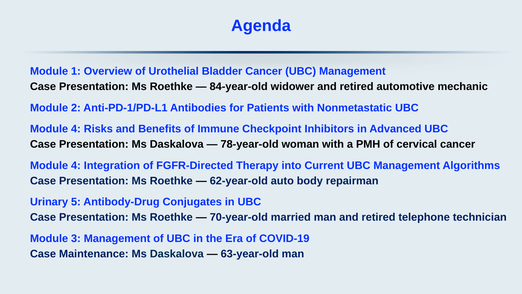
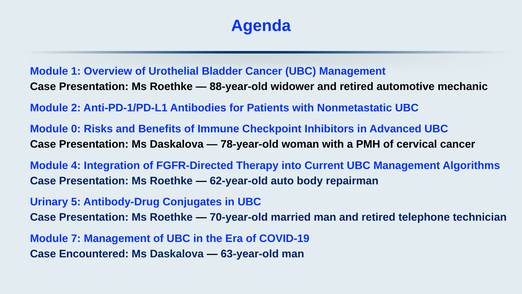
84-year-old: 84-year-old -> 88-year-old (239, 86)
4: 4 -> 0 (76, 129)
3: 3 -> 7 (76, 238)
Maintenance: Maintenance -> Encountered (94, 253)
